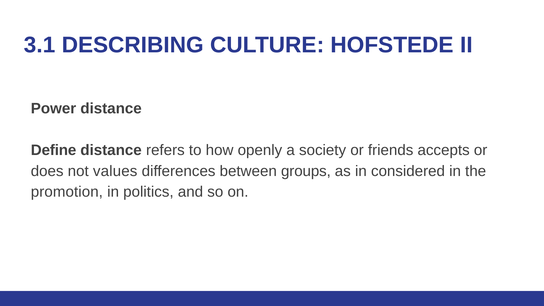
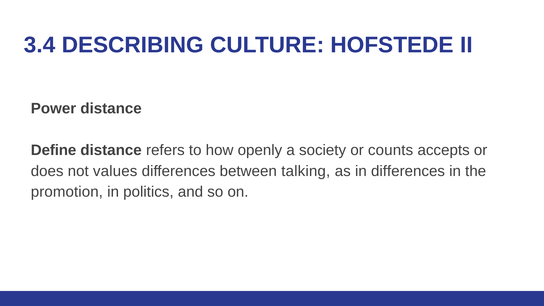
3.1: 3.1 -> 3.4 (40, 45)
friends: friends -> counts (391, 150)
groups: groups -> talking (306, 171)
in considered: considered -> differences (408, 171)
